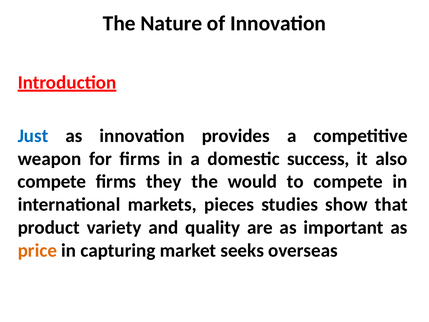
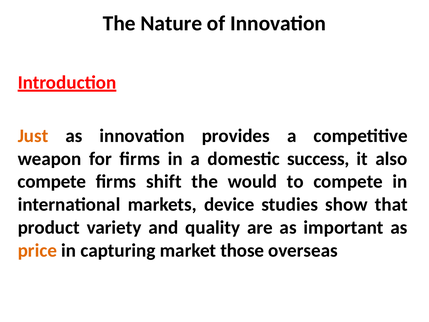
Just colour: blue -> orange (33, 136)
they: they -> shift (164, 182)
pieces: pieces -> device (229, 204)
seeks: seeks -> those (242, 250)
